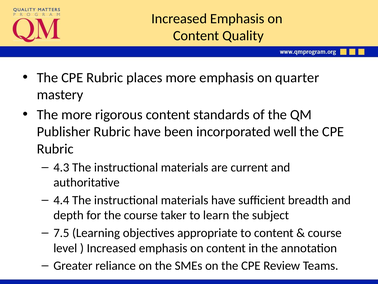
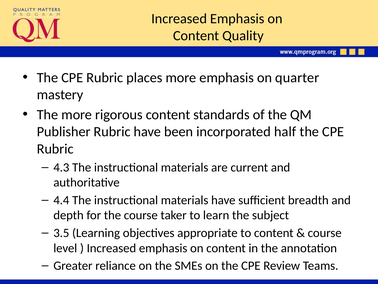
well: well -> half (285, 132)
7.5: 7.5 -> 3.5 (61, 233)
